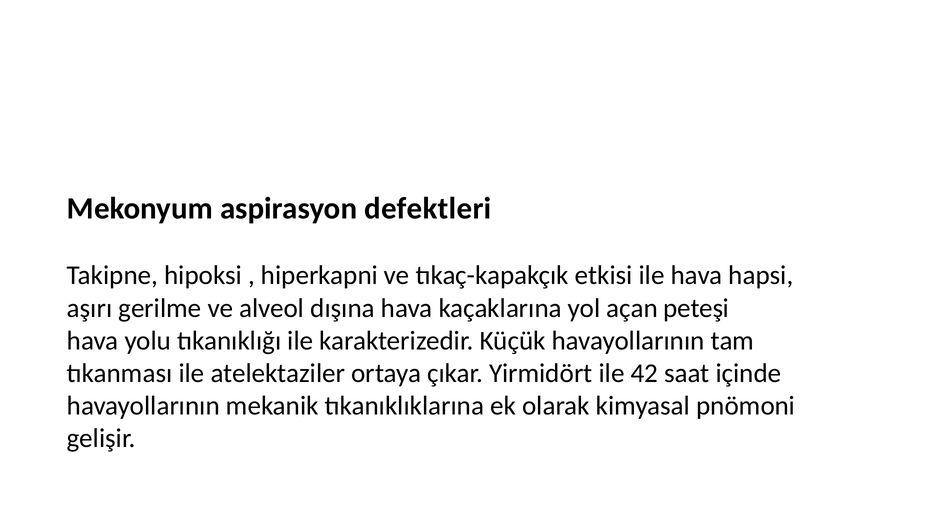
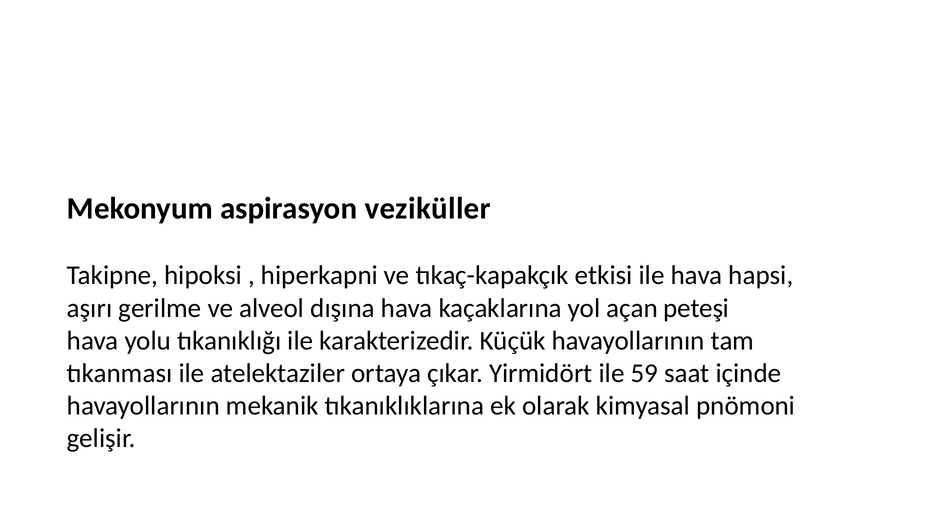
defektleri: defektleri -> veziküller (428, 208)
42: 42 -> 59 (644, 373)
